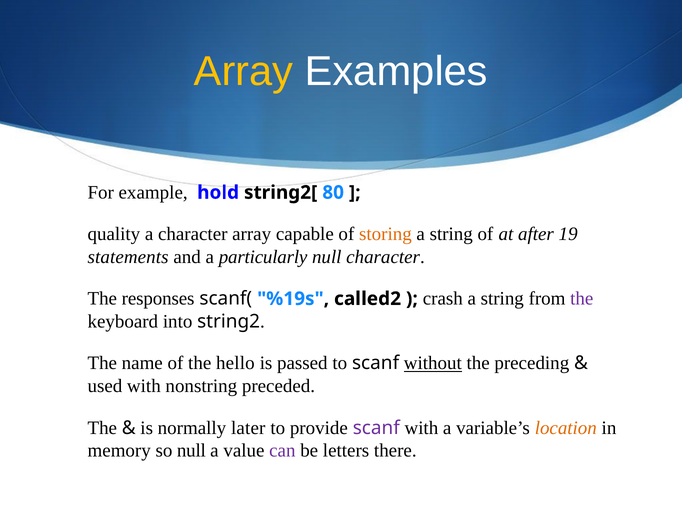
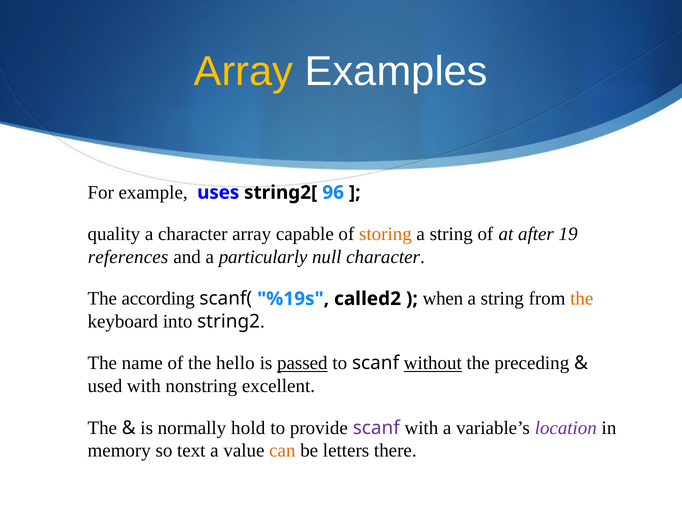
hold: hold -> uses (218, 192)
80: 80 -> 96 (333, 192)
statements: statements -> references (128, 257)
responses: responses -> according (158, 298)
crash: crash -> when (443, 298)
the colour: purple -> orange (582, 298)
passed underline: none -> present (302, 363)
preceded: preceded -> excellent (278, 386)
later: later -> hold (248, 427)
location colour: orange -> purple (566, 427)
so null: null -> text (191, 450)
can colour: purple -> orange (282, 450)
